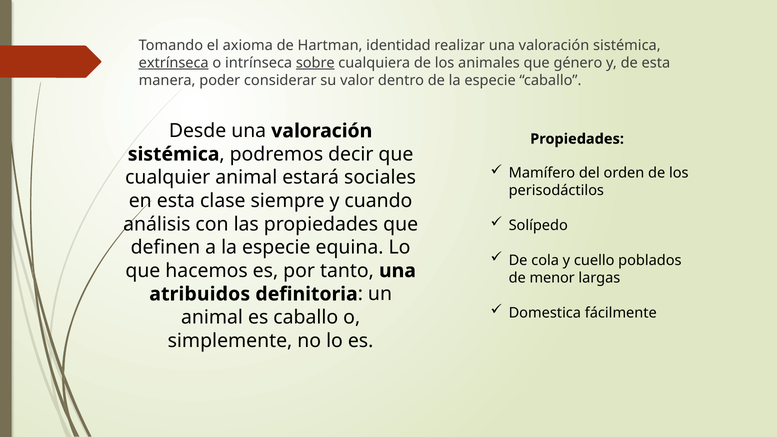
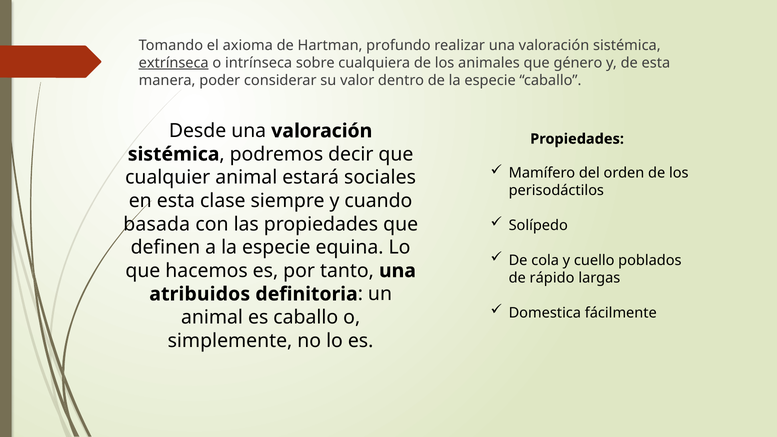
identidad: identidad -> profundo (398, 45)
sobre underline: present -> none (315, 63)
análisis: análisis -> basada (157, 224)
menor: menor -> rápido (552, 278)
